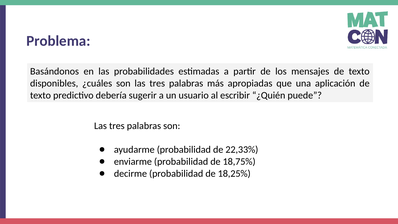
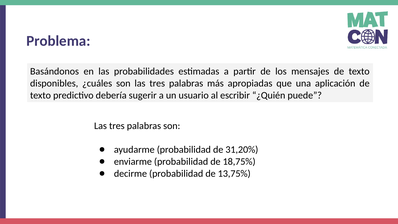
22,33%: 22,33% -> 31,20% (242, 150)
18,25%: 18,25% -> 13,75% (234, 173)
